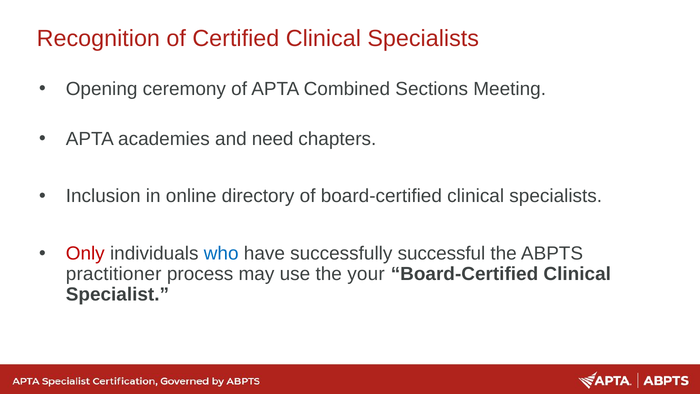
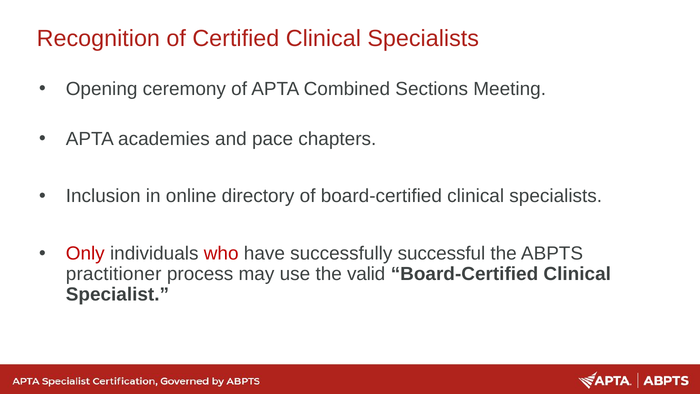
need: need -> pace (273, 139)
who colour: blue -> red (221, 253)
your: your -> valid (366, 274)
